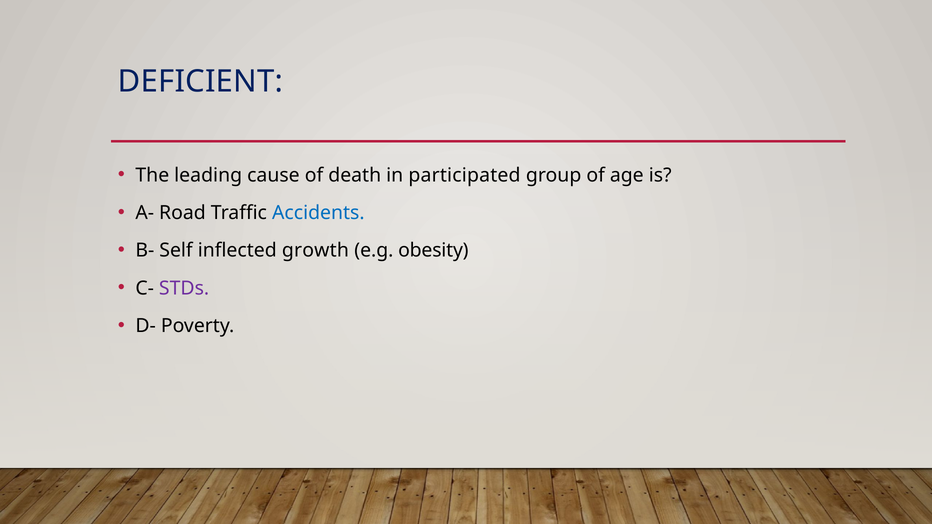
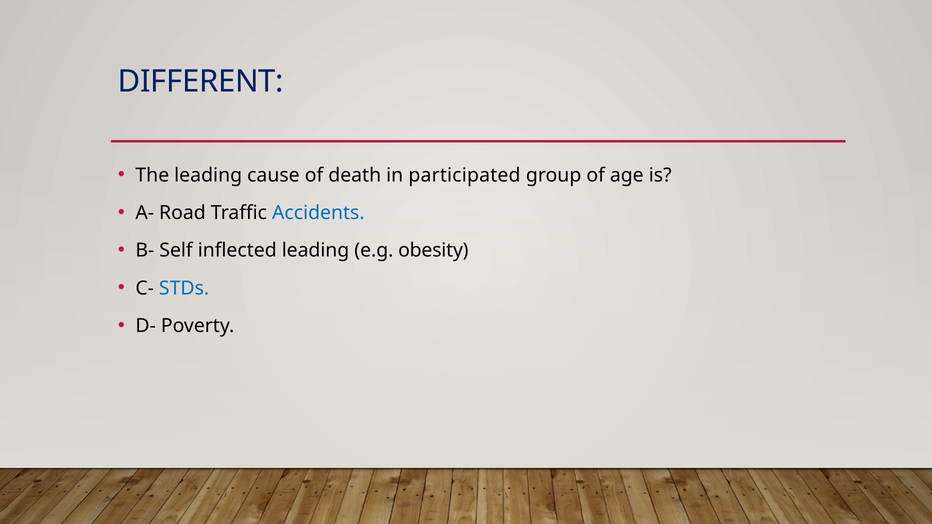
DEFICIENT: DEFICIENT -> DIFFERENT (201, 82)
inflected growth: growth -> leading (316, 251)
STDs colour: purple -> blue (184, 288)
